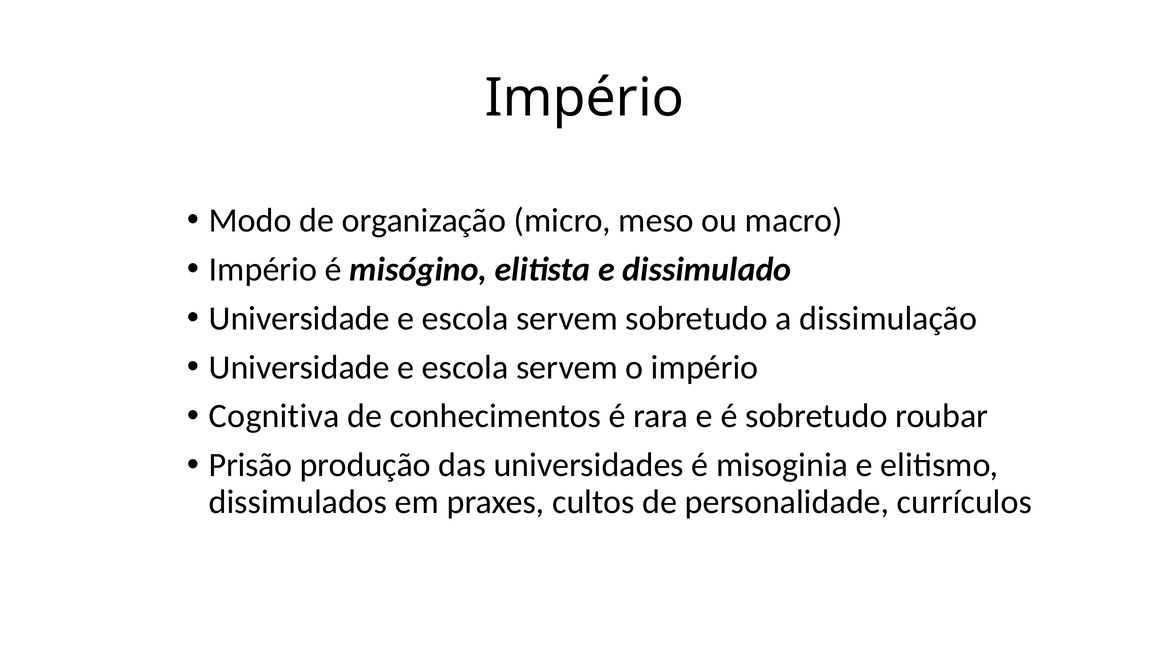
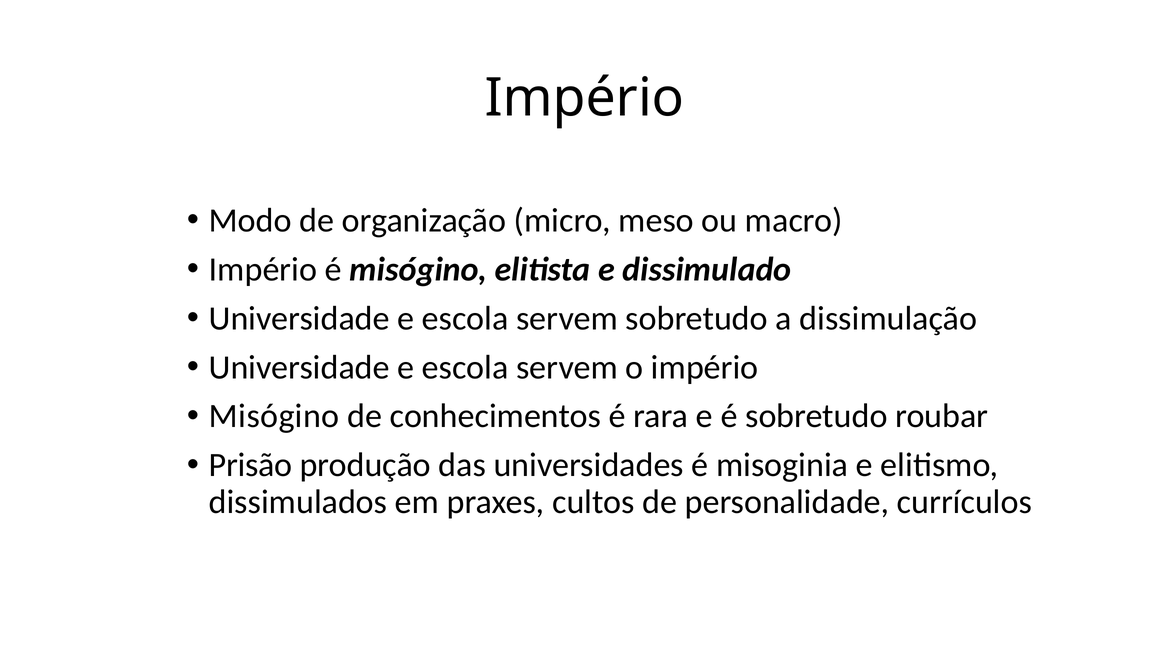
Cognitiva: Cognitiva -> Misógino (274, 417)
